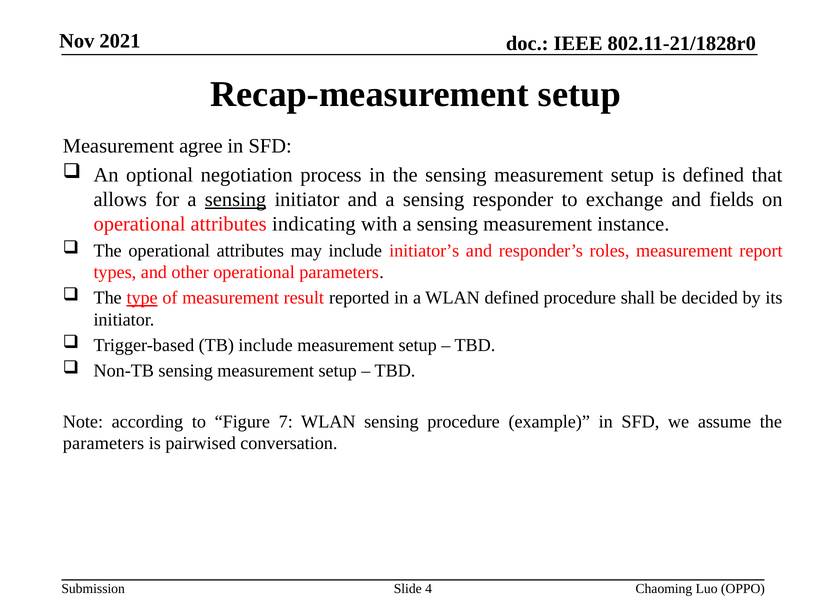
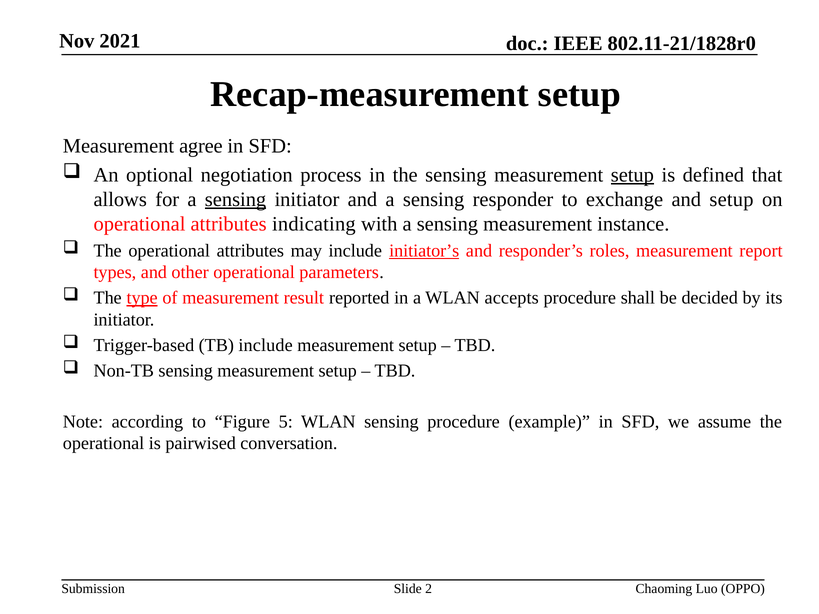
setup underline: none -> present (632, 175)
and fields: fields -> setup (731, 200)
initiator’s underline: none -> present (424, 251)
WLAN defined: defined -> accepts (512, 298)
7: 7 -> 5 (286, 422)
parameters: parameters -> operational (104, 444)
4: 4 -> 2 (429, 589)
